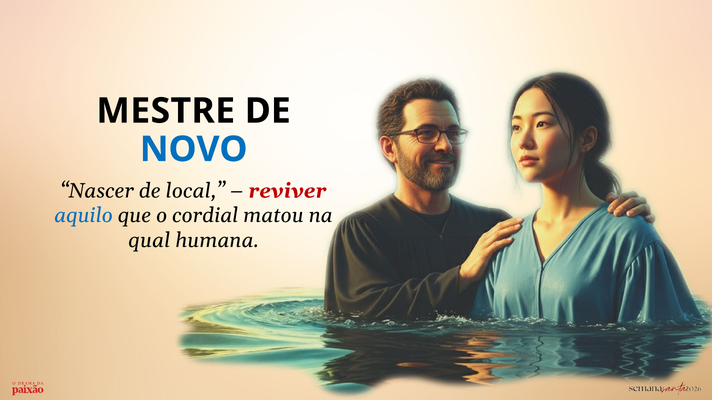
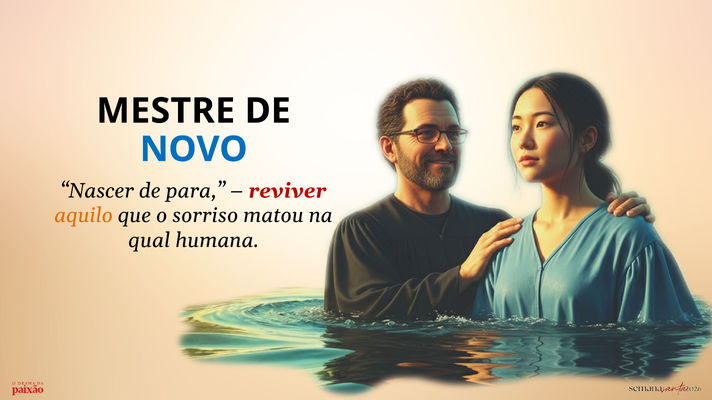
local: local -> para (195, 191)
aquilo colour: blue -> orange (84, 216)
cordial: cordial -> sorriso (205, 216)
